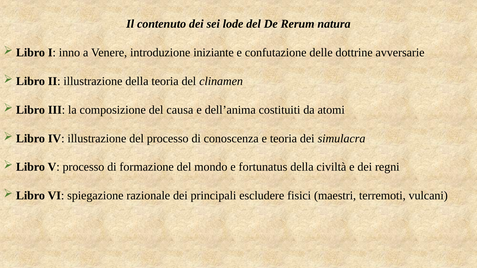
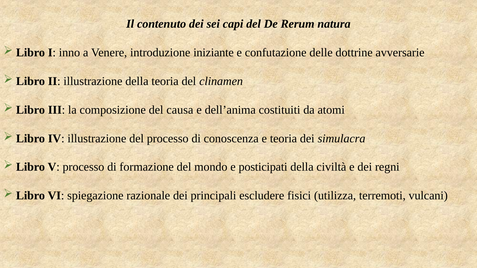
lode: lode -> capi (233, 24)
fortunatus: fortunatus -> posticipati (263, 167)
maestri: maestri -> utilizza (335, 196)
